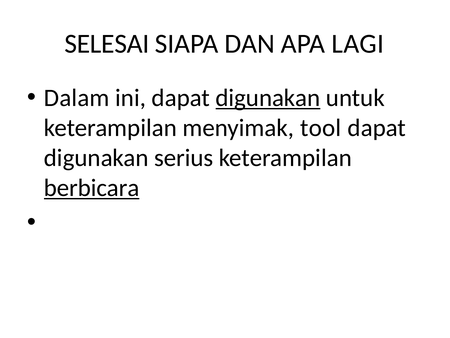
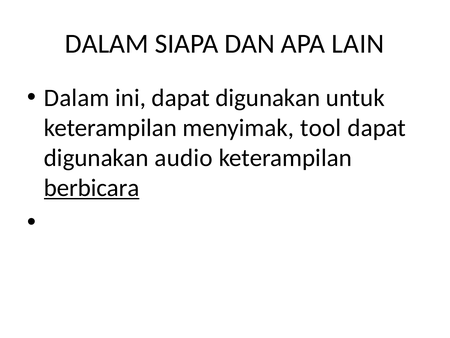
SELESAI: SELESAI -> DALAM (107, 44)
LAGI: LAGI -> LAIN (358, 44)
digunakan underline: present -> none (268, 98)
serius: serius -> audio (184, 158)
